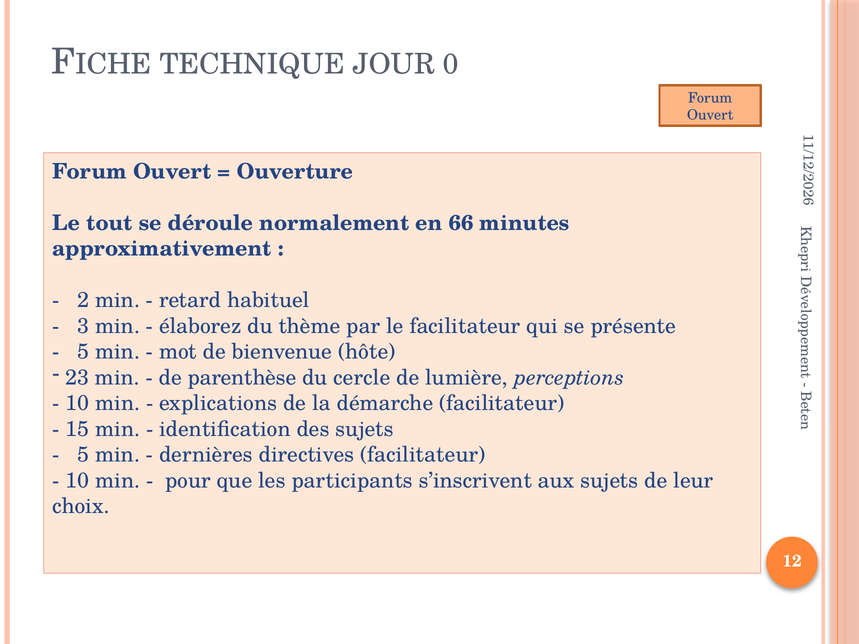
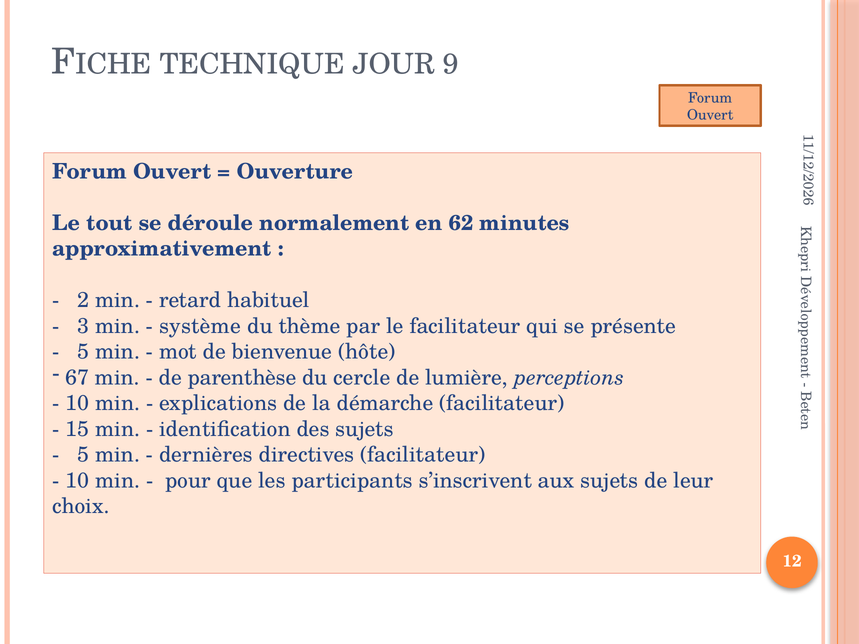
JOUR 0: 0 -> 9 (451, 64)
66: 66 -> 62 (461, 223)
élaborez: élaborez -> système (200, 326)
23: 23 -> 67 (77, 378)
